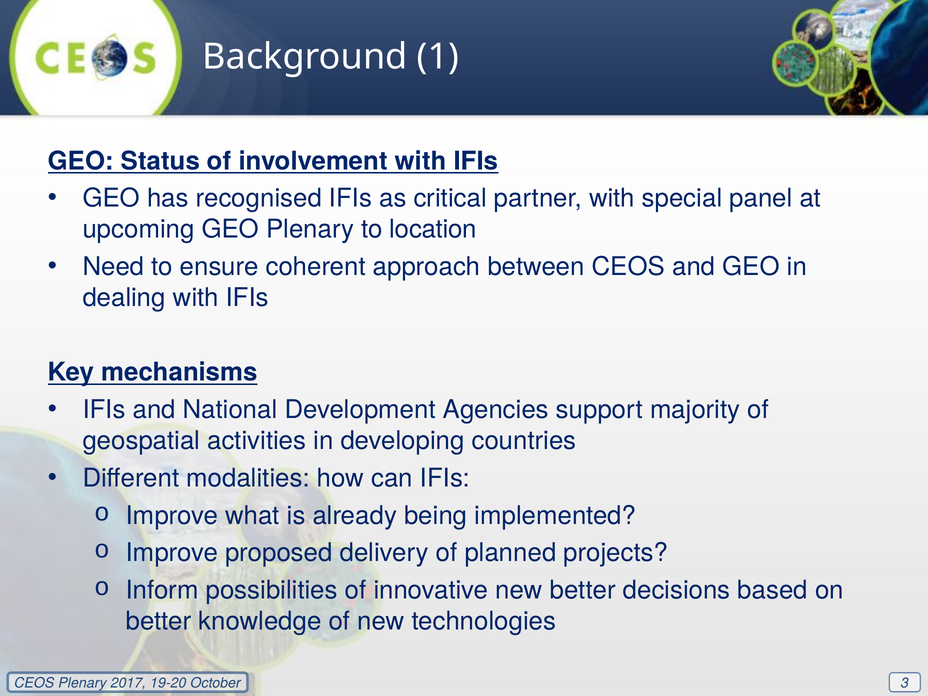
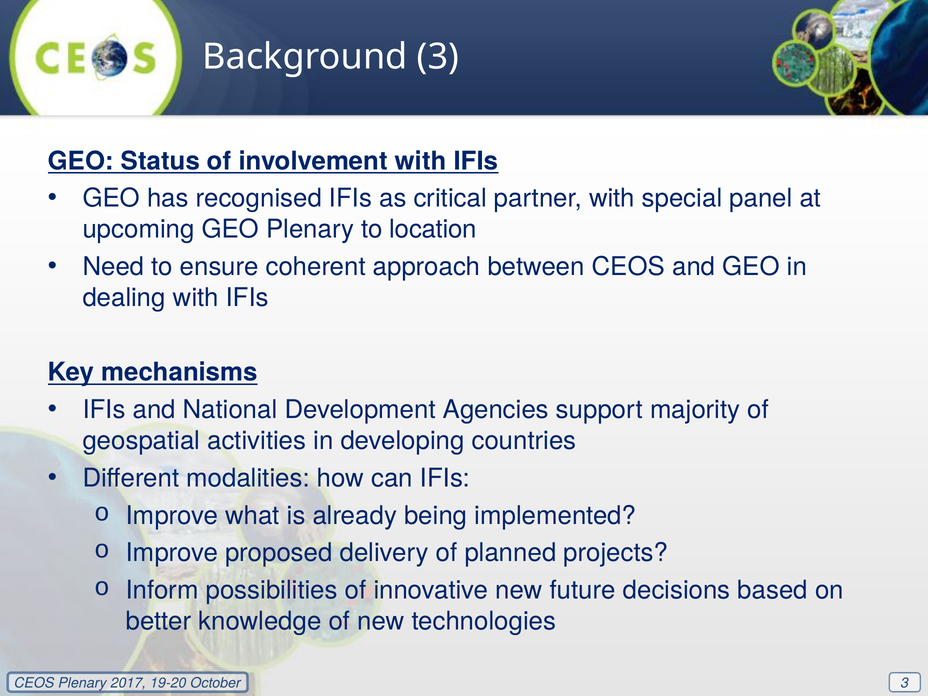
Background 1: 1 -> 3 (438, 57)
new better: better -> future (583, 590)
